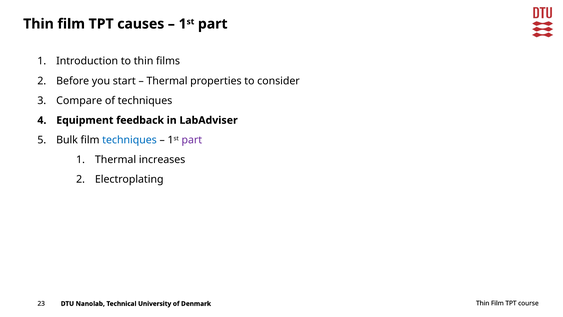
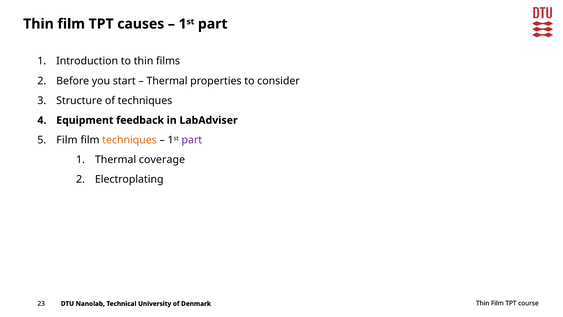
Compare: Compare -> Structure (79, 100)
Bulk: Bulk -> Film (67, 140)
techniques colour: blue -> orange (129, 140)
increases: increases -> coverage (162, 160)
